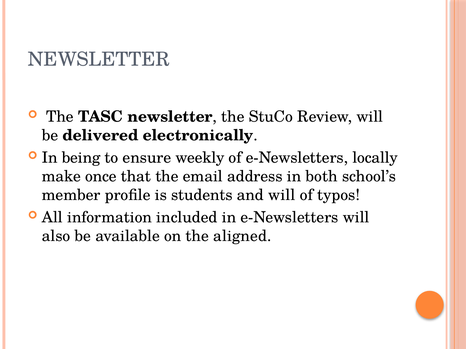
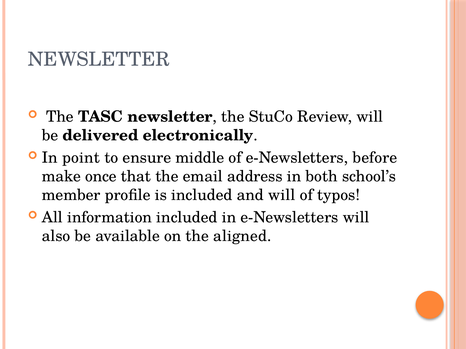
being: being -> point (81, 158)
weekly: weekly -> middle (200, 158)
locally: locally -> before (375, 158)
is students: students -> included (202, 195)
